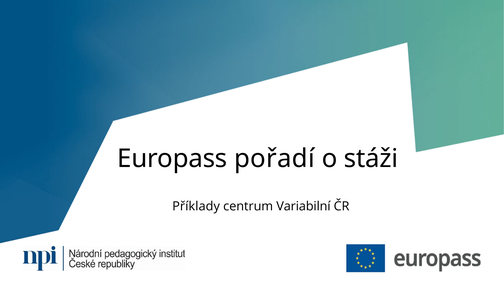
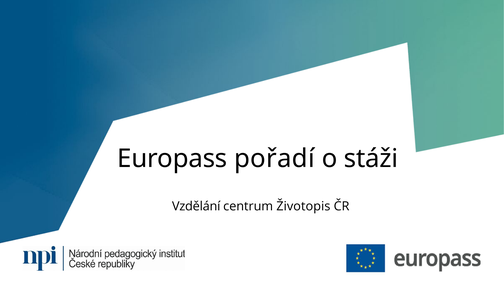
Příklady: Příklady -> Vzdělání (196, 206)
Variabilní: Variabilní -> Životopis (303, 206)
